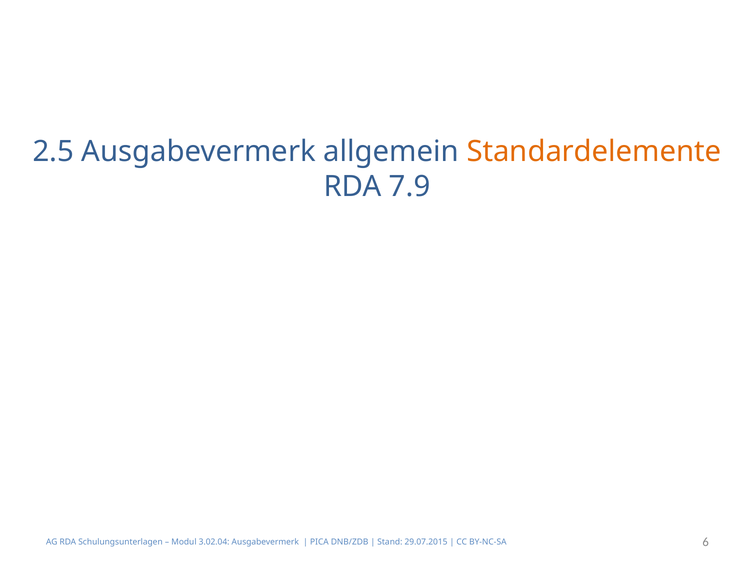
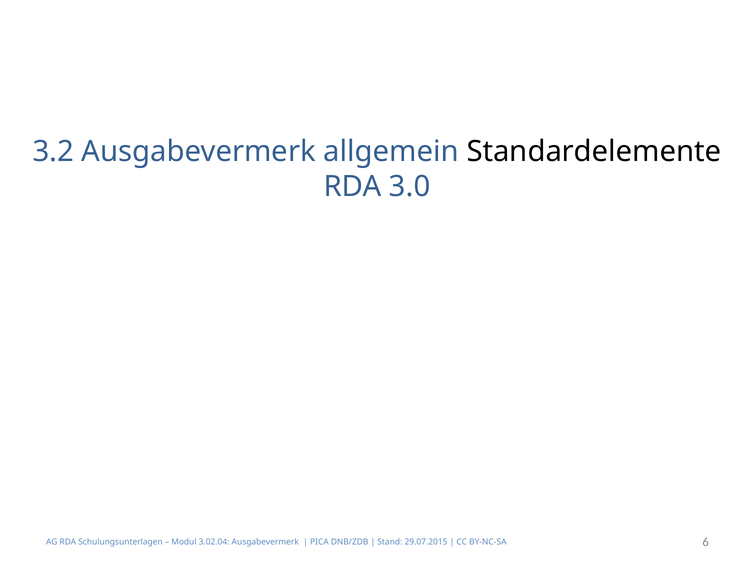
2.5: 2.5 -> 3.2 (53, 151)
Standardelemente colour: orange -> black (594, 151)
7.9: 7.9 -> 3.0 (410, 186)
